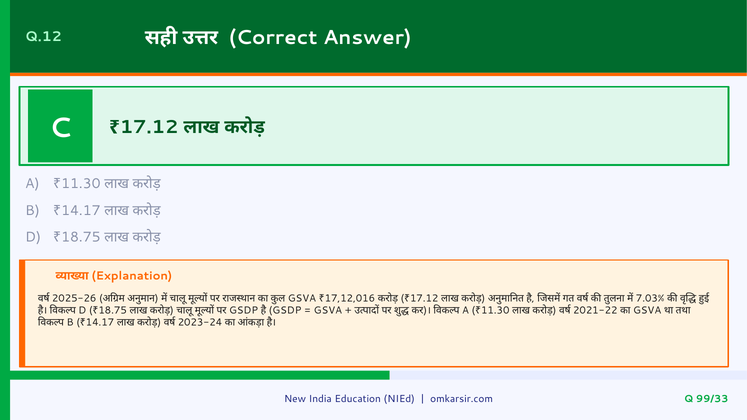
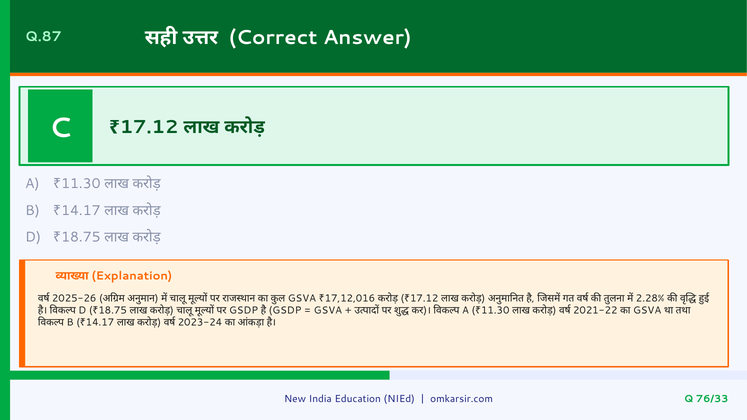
Q.12: Q.12 -> Q.87 (43, 37)
7.03%: 7.03% -> 2.28% (650, 299)
99/33: 99/33 -> 76/33 (712, 399)
